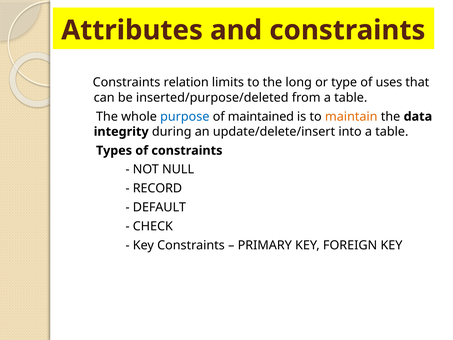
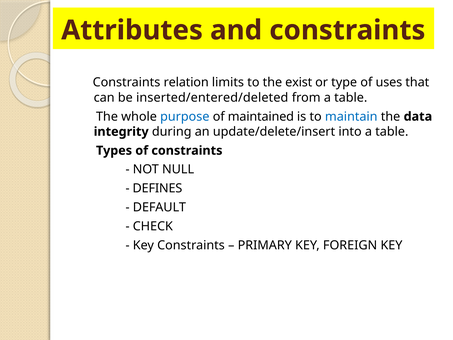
long: long -> exist (299, 82)
inserted/purpose/deleted: inserted/purpose/deleted -> inserted/entered/deleted (212, 98)
maintain colour: orange -> blue (351, 116)
RECORD: RECORD -> DEFINES (157, 188)
